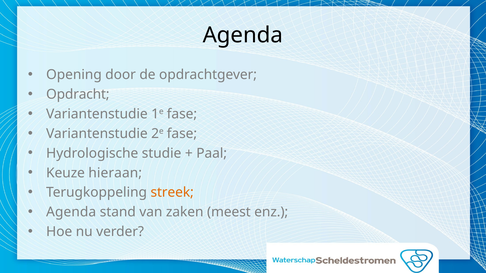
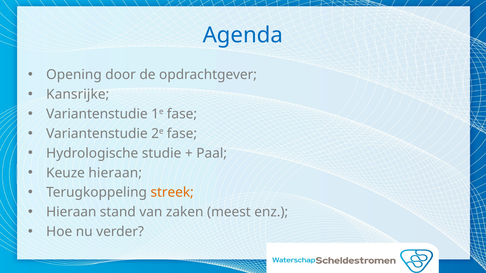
Agenda colour: black -> blue (243, 35)
Opdracht: Opdracht -> Kansrijke (78, 94)
Agenda: Agenda -> Hieraan (71, 212)
